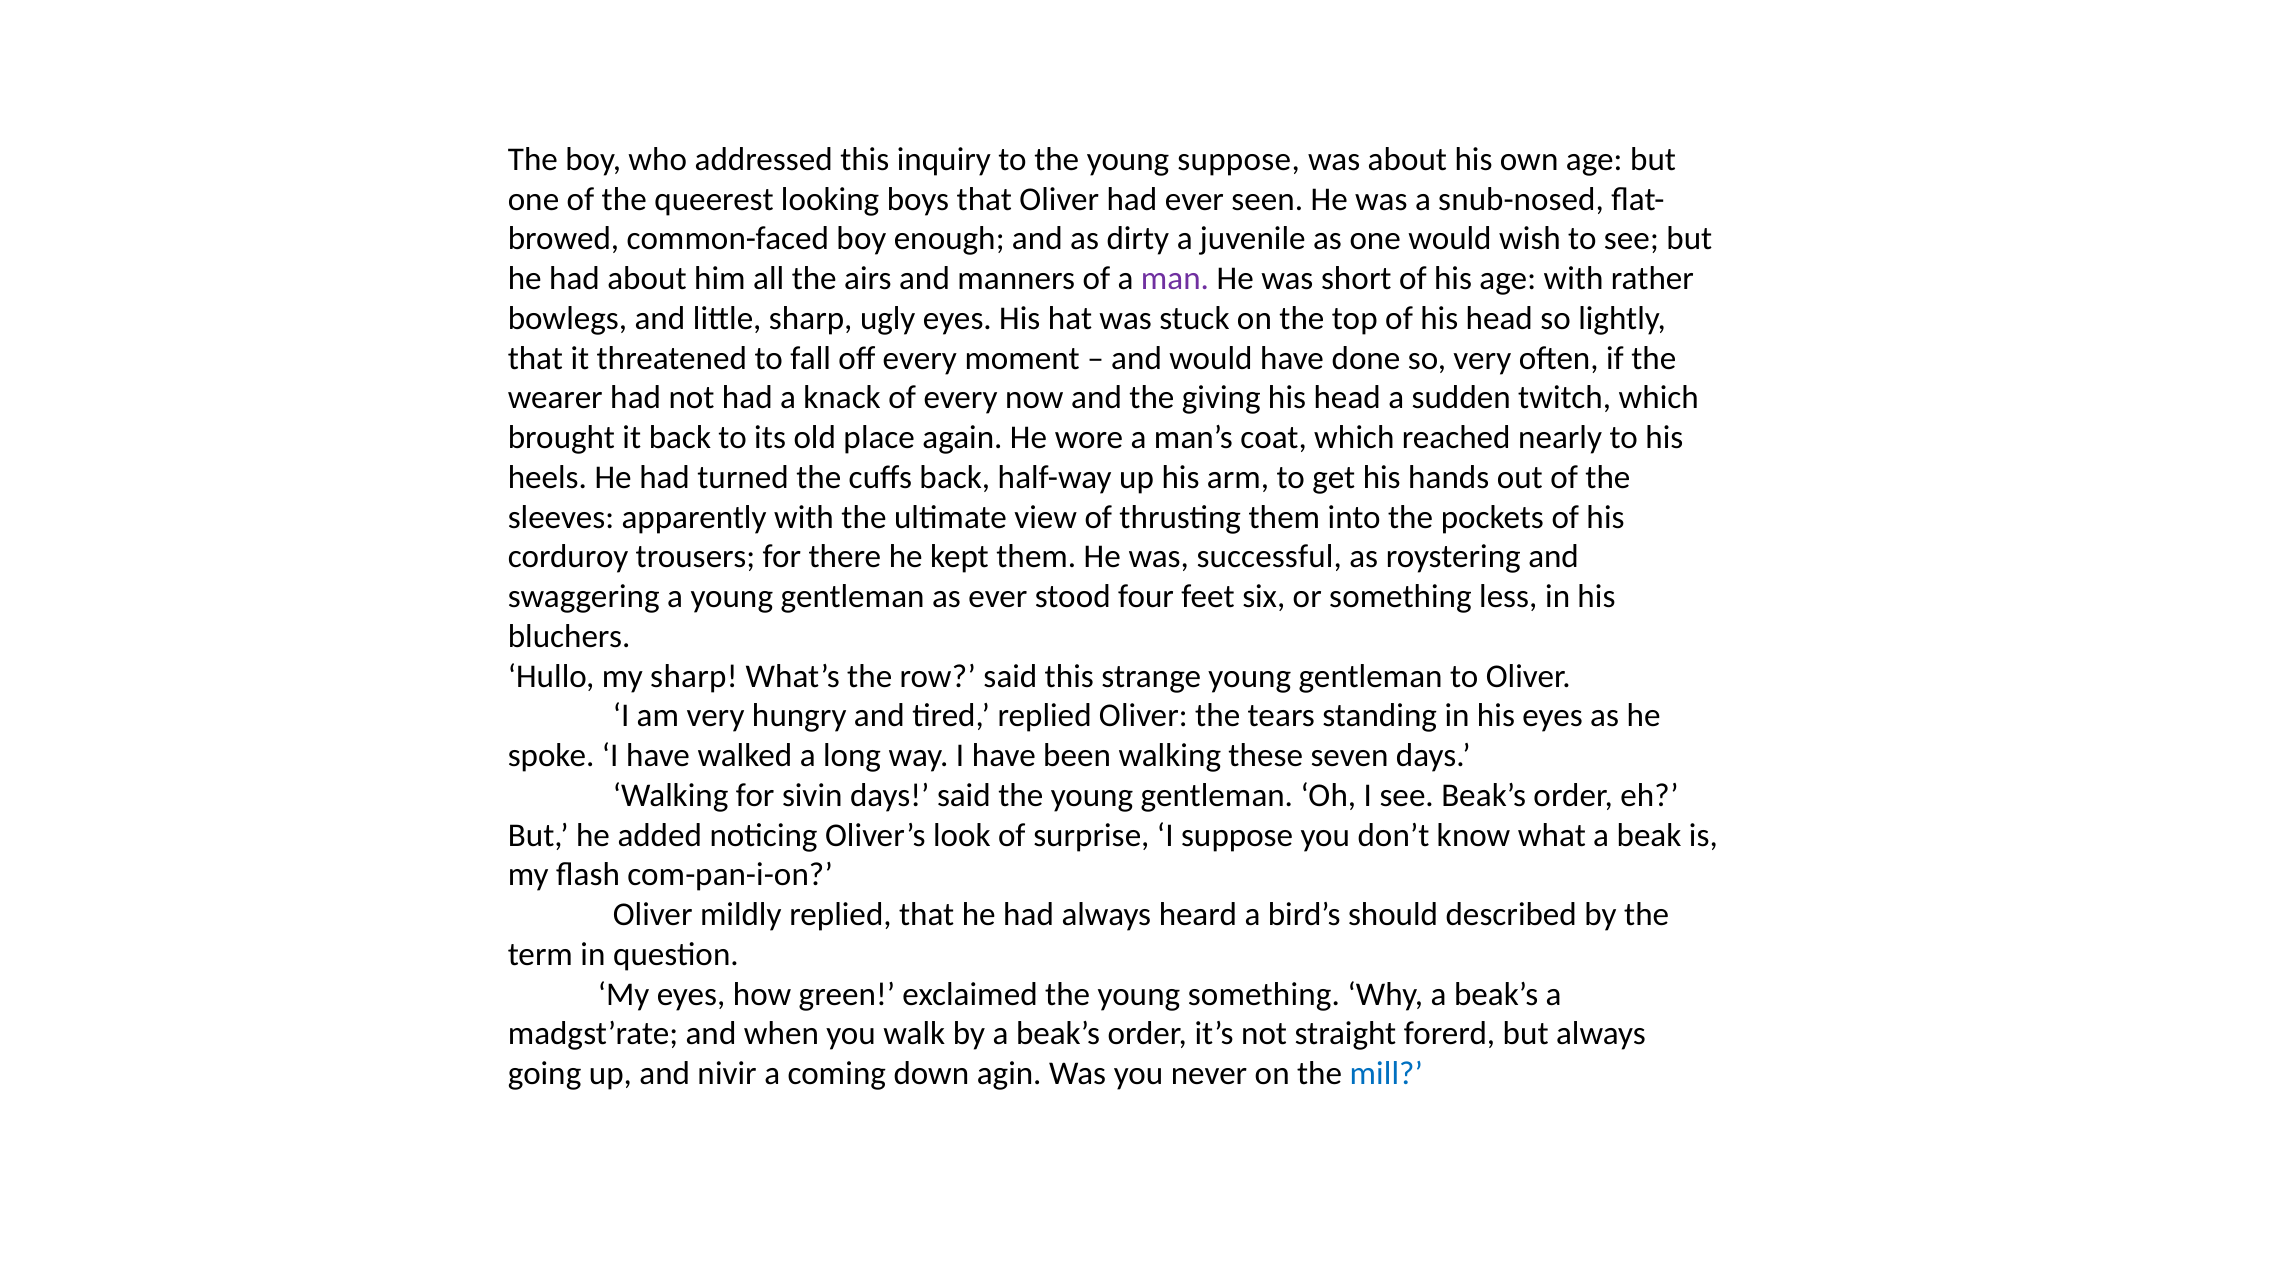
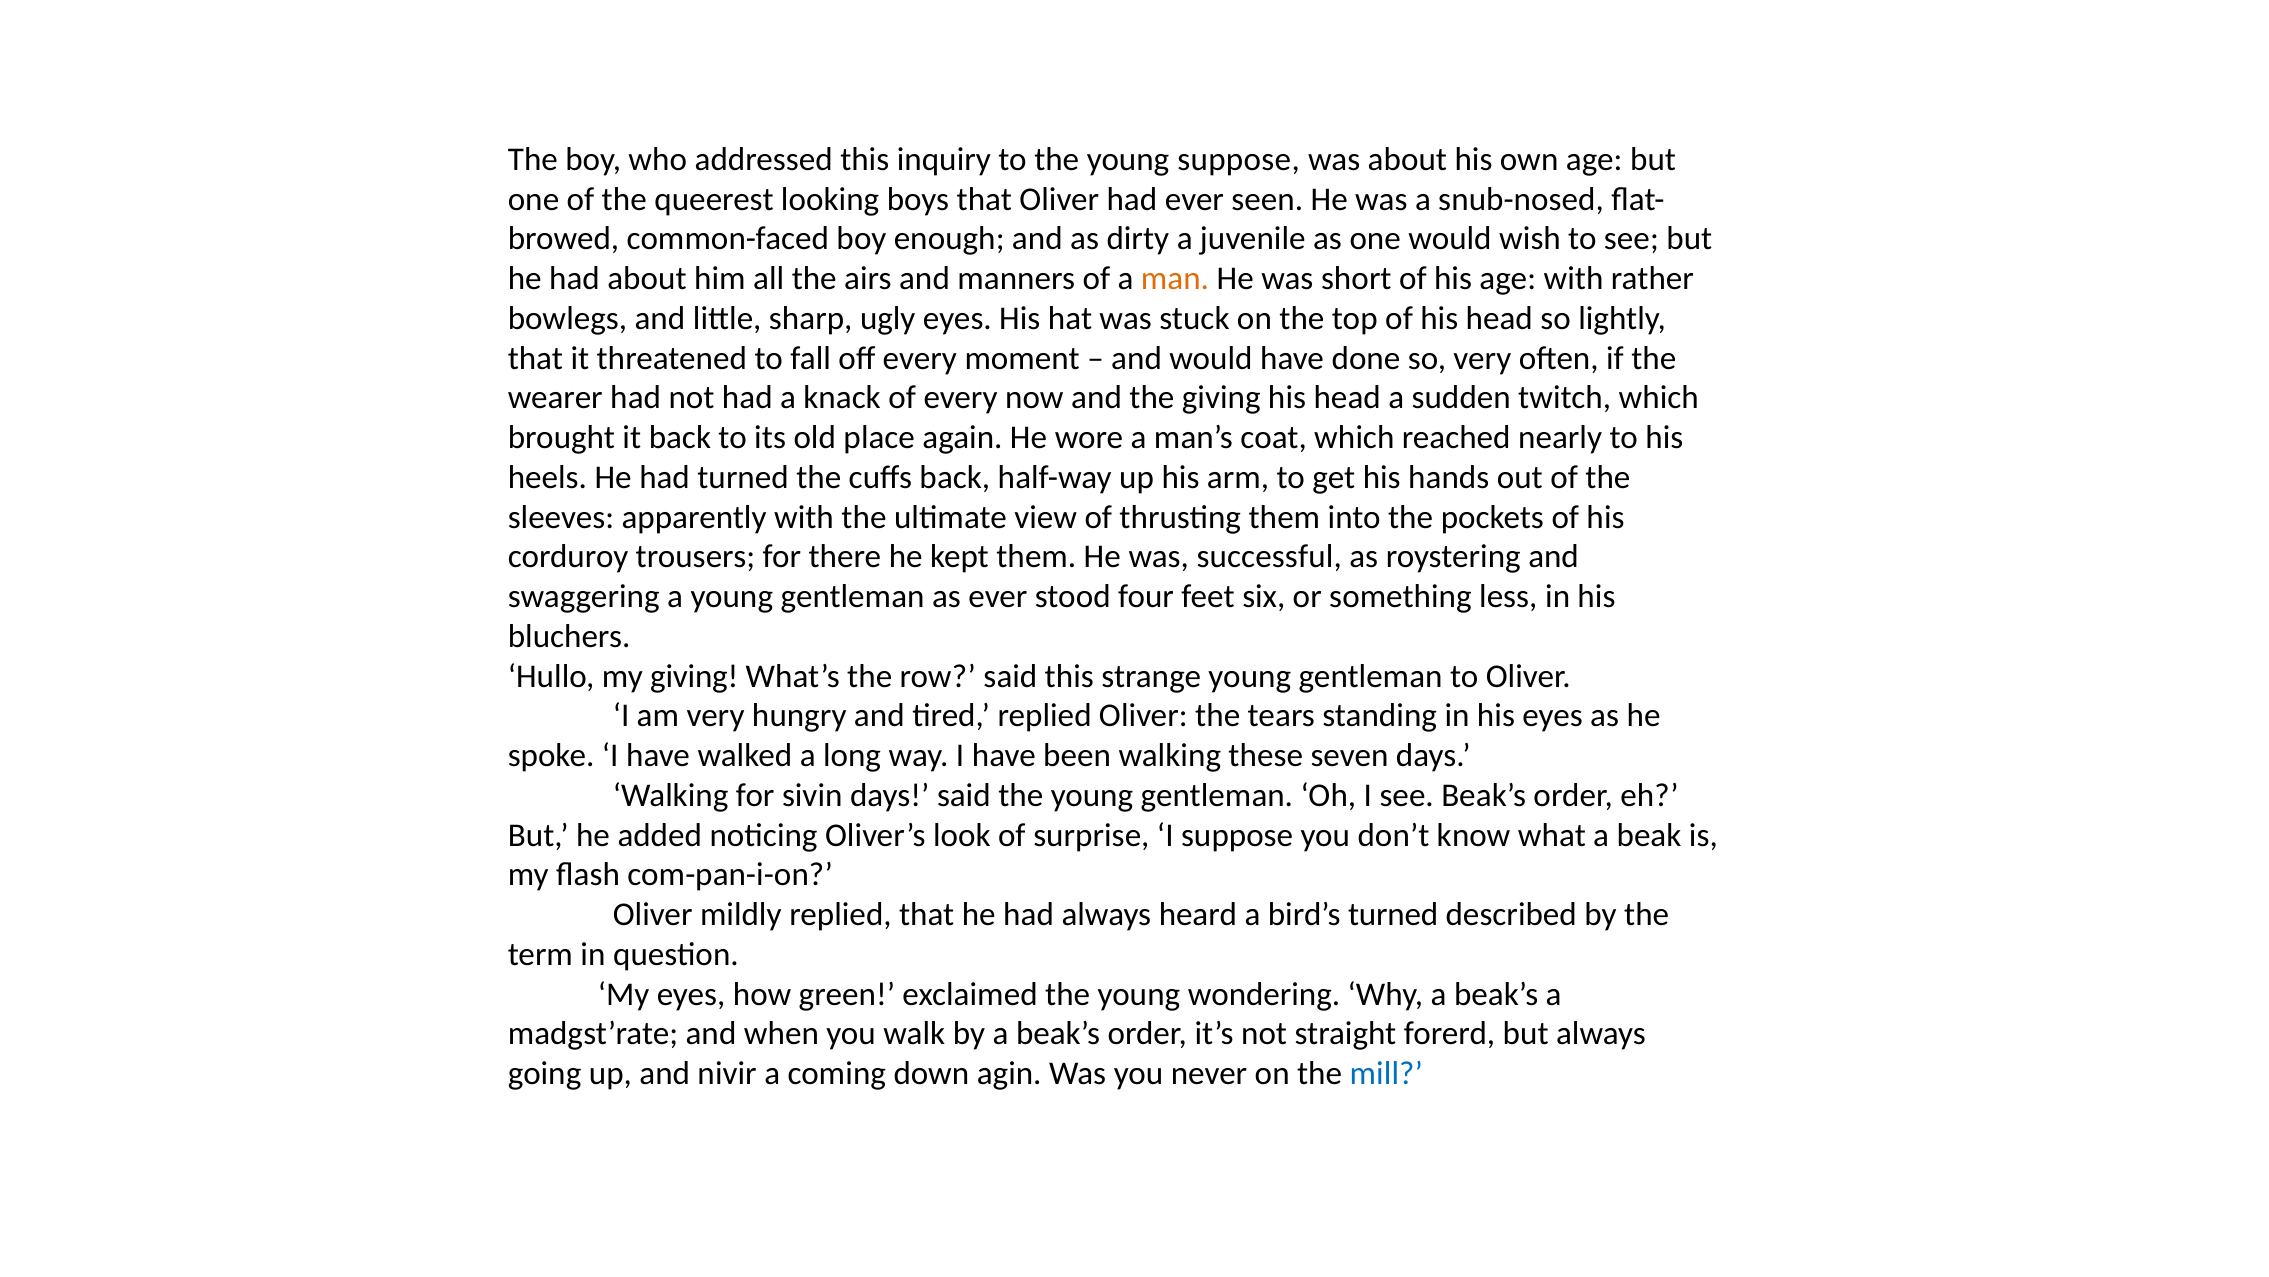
man colour: purple -> orange (1175, 279)
my sharp: sharp -> giving (694, 676)
bird’s should: should -> turned (1393, 914)
young something: something -> wondering (1264, 994)
